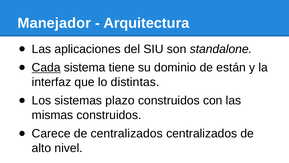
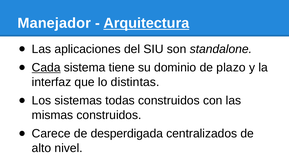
Arquitectura underline: none -> present (146, 23)
están: están -> plazo (231, 67)
plazo: plazo -> todas (120, 100)
de centralizados: centralizados -> desperdigada (127, 133)
